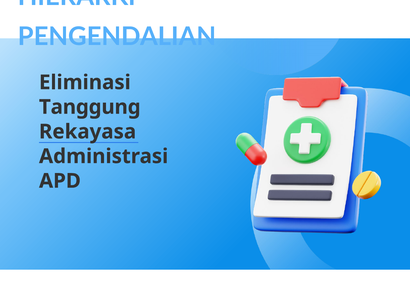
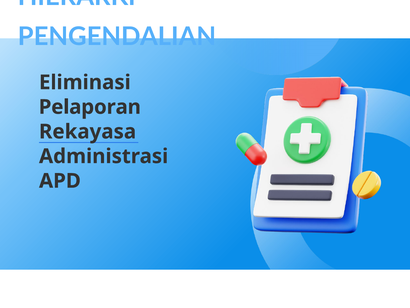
Tanggung: Tanggung -> Pelaporan (90, 107)
